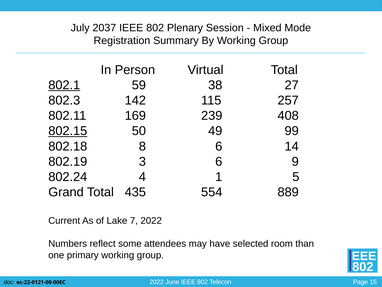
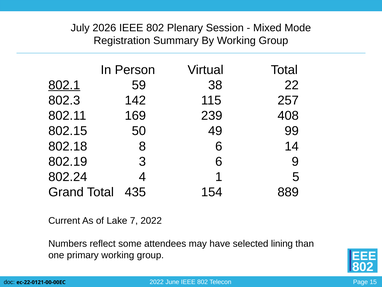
2037: 2037 -> 2026 (104, 28)
27: 27 -> 22 (292, 85)
802.15 underline: present -> none (68, 131)
554: 554 -> 154 (212, 192)
room: room -> lining (282, 243)
